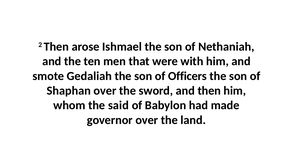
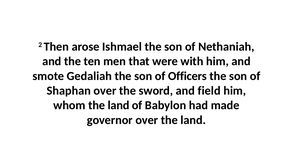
and then: then -> field (209, 91)
whom the said: said -> land (119, 105)
